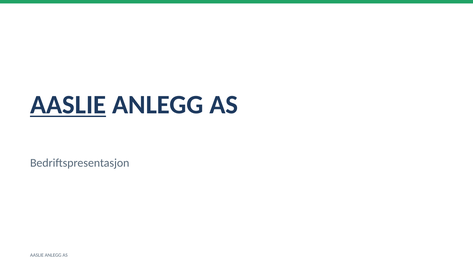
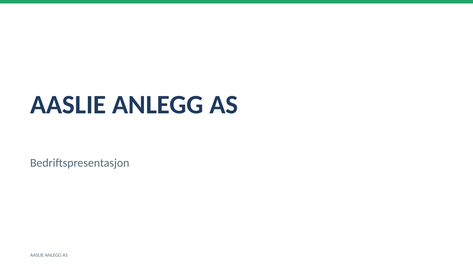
AASLIE underline: present -> none (68, 105)
